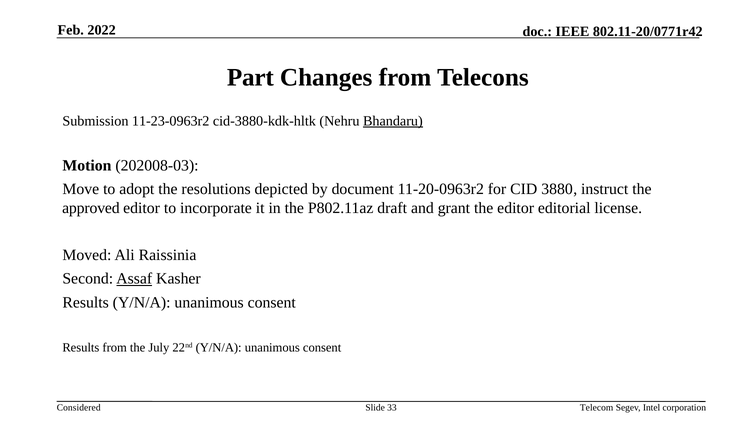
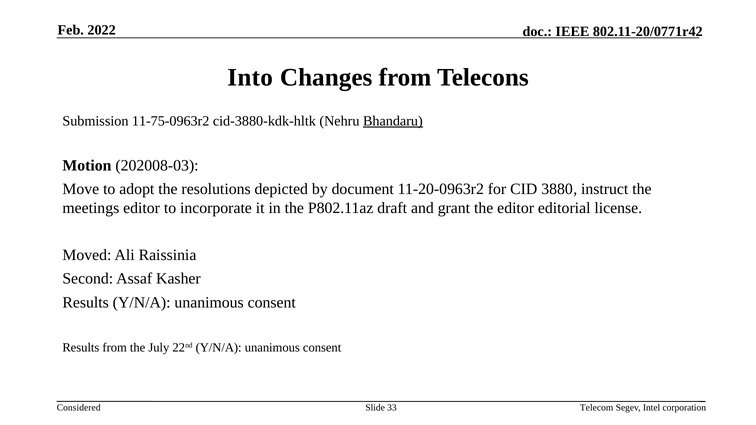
Part: Part -> Into (250, 77)
11-23-0963r2: 11-23-0963r2 -> 11-75-0963r2 (171, 121)
approved: approved -> meetings (91, 208)
Assaf underline: present -> none (134, 279)
